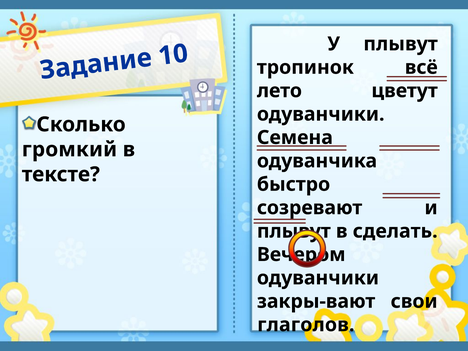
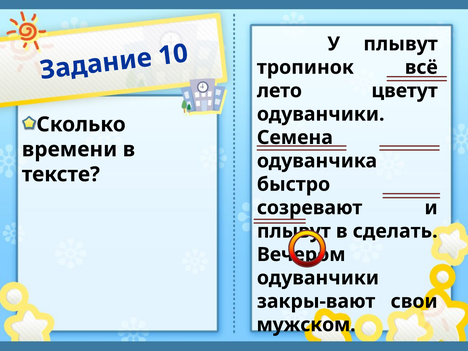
громкий: громкий -> времени (70, 149)
глаголов: глаголов -> мужском (306, 325)
